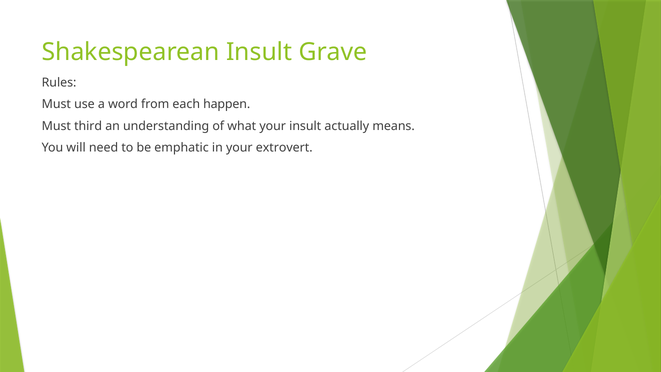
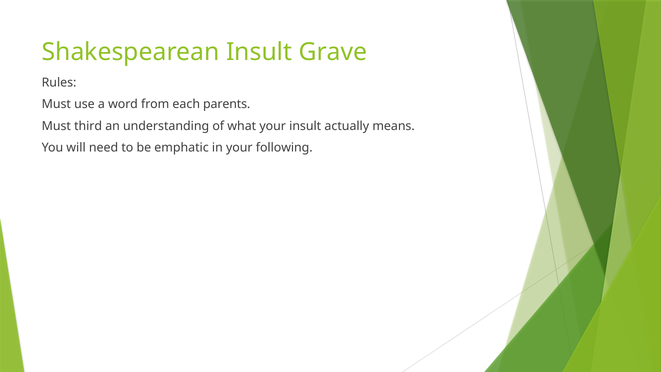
happen: happen -> parents (227, 104)
extrovert: extrovert -> following (284, 148)
